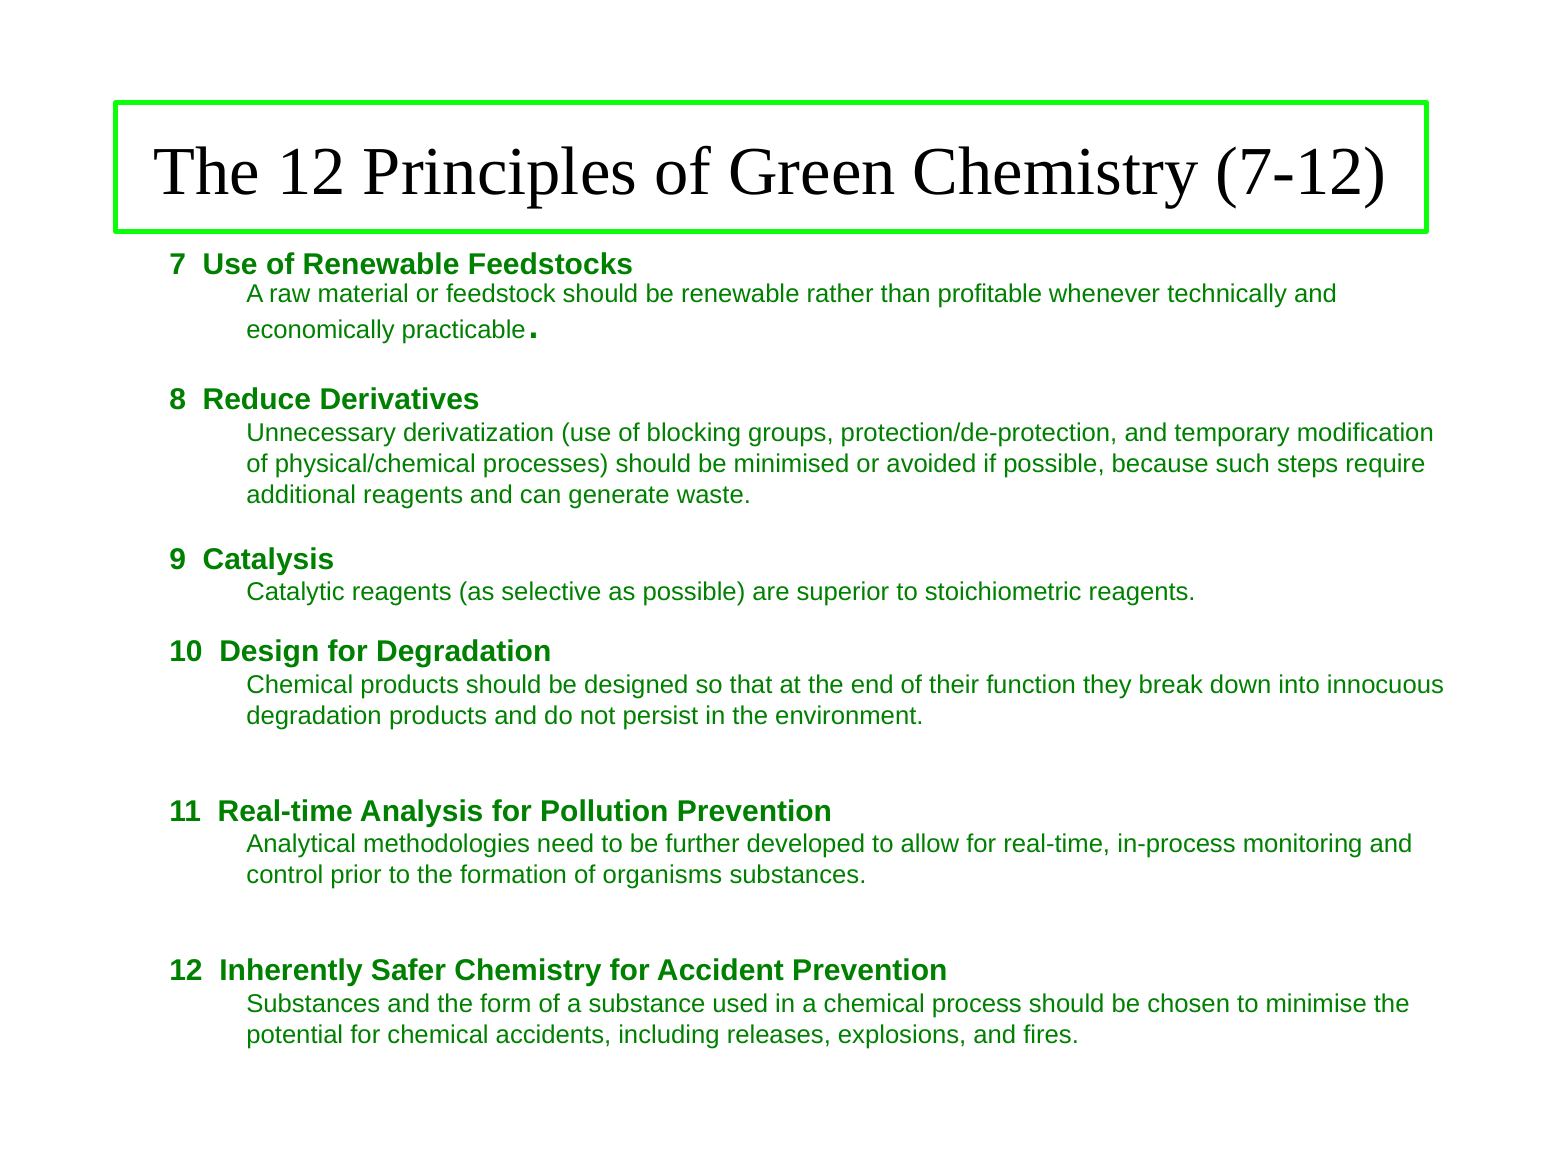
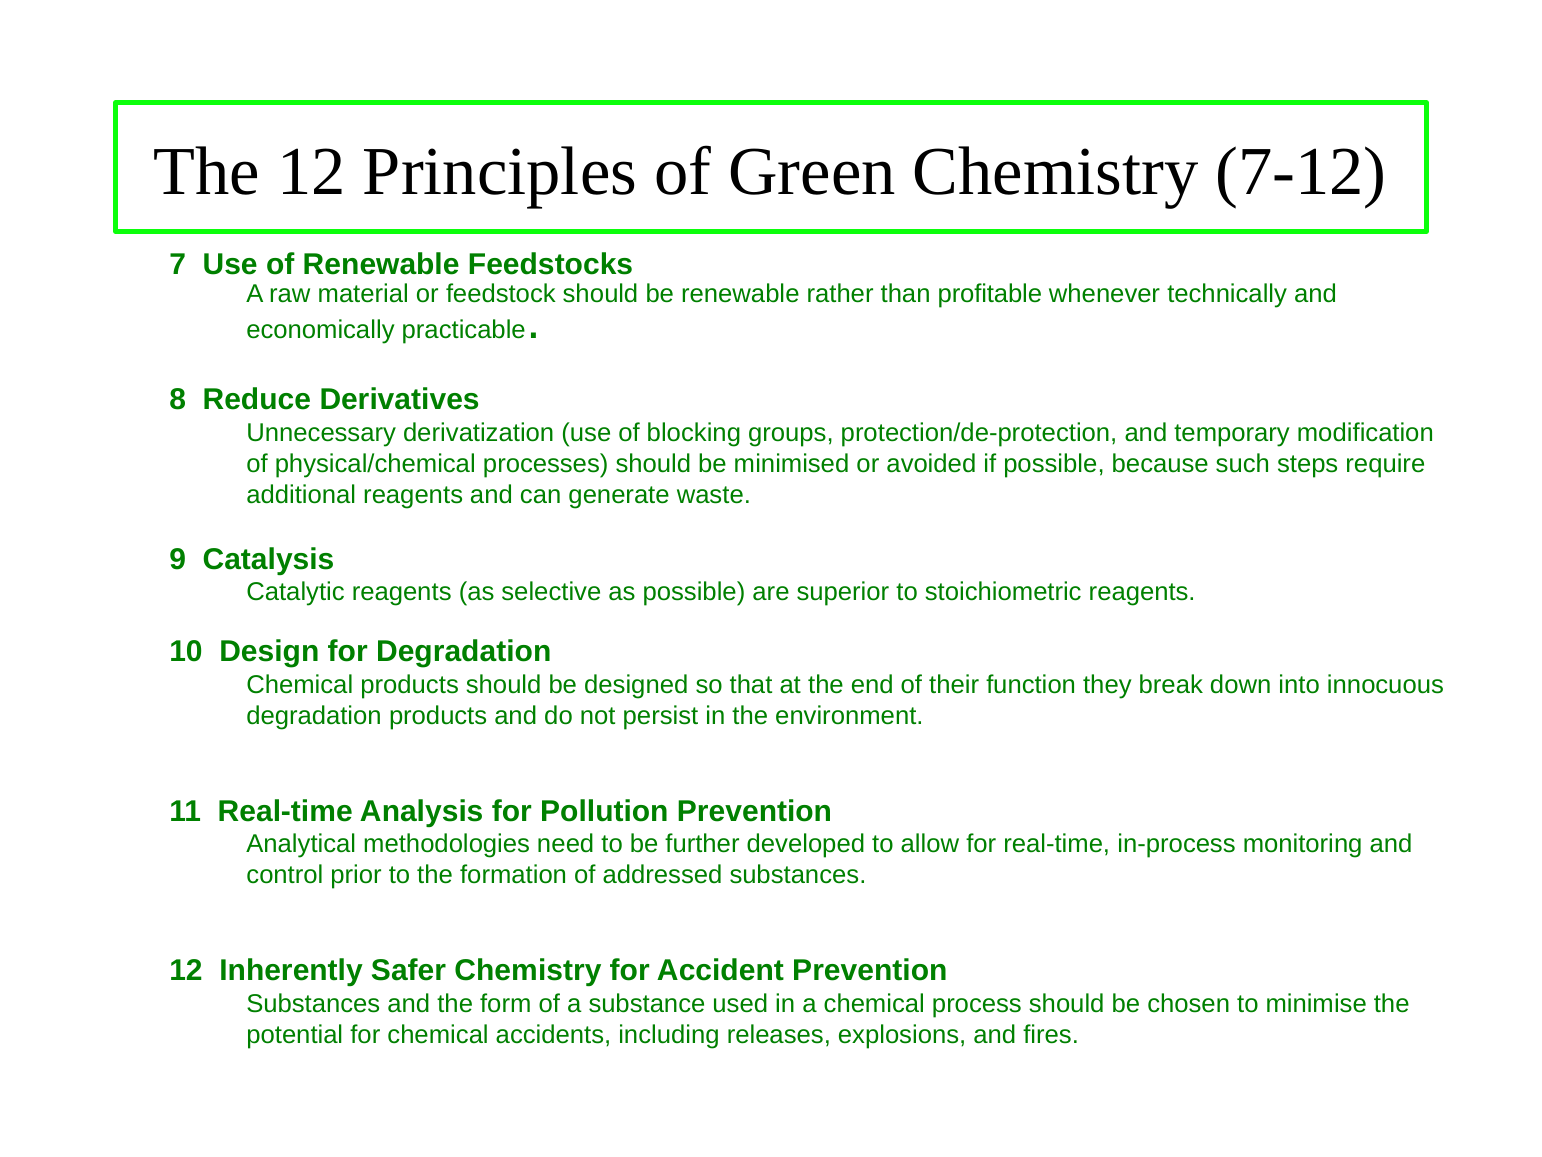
organisms: organisms -> addressed (663, 875)
